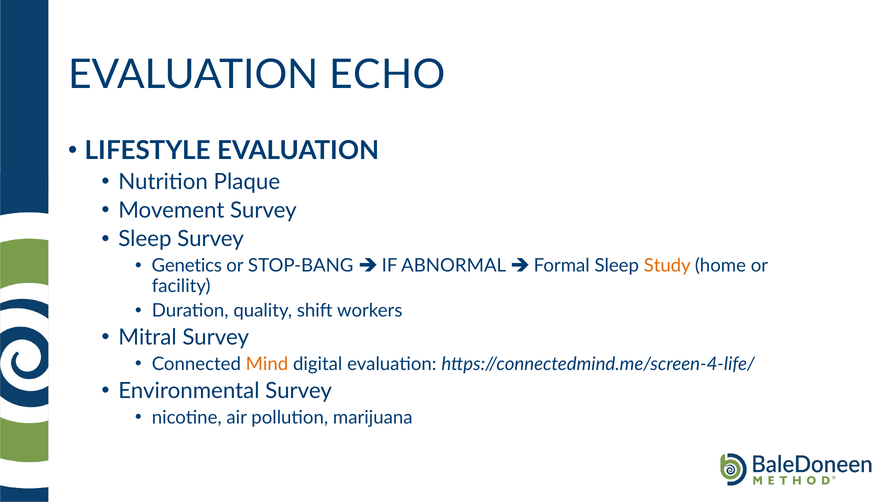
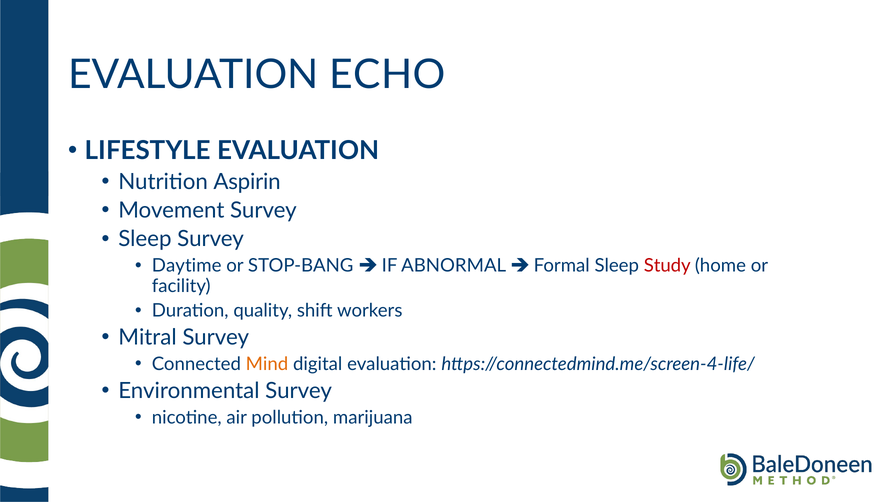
Plaque: Plaque -> Aspirin (247, 182)
Genetics: Genetics -> Daytime (187, 266)
Study colour: orange -> red (667, 266)
